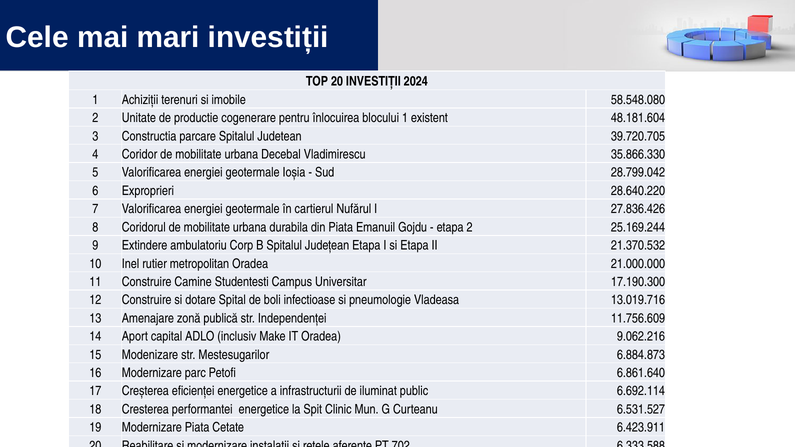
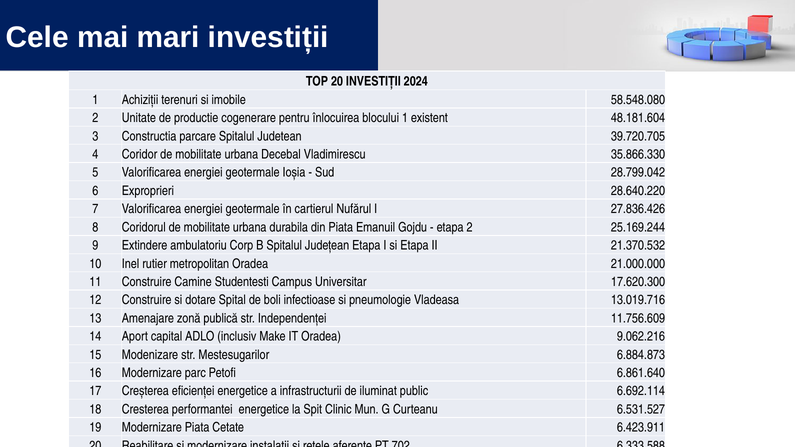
17.190.300: 17.190.300 -> 17.620.300 (638, 282)
